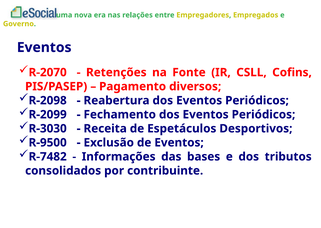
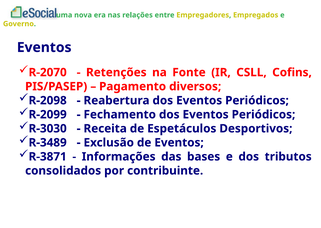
R-9500: R-9500 -> R-3489 (48, 142)
R-7482: R-7482 -> R-3871 (48, 157)
